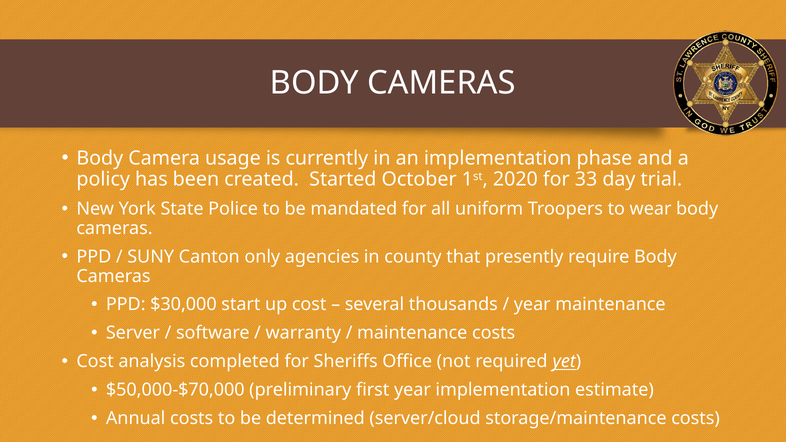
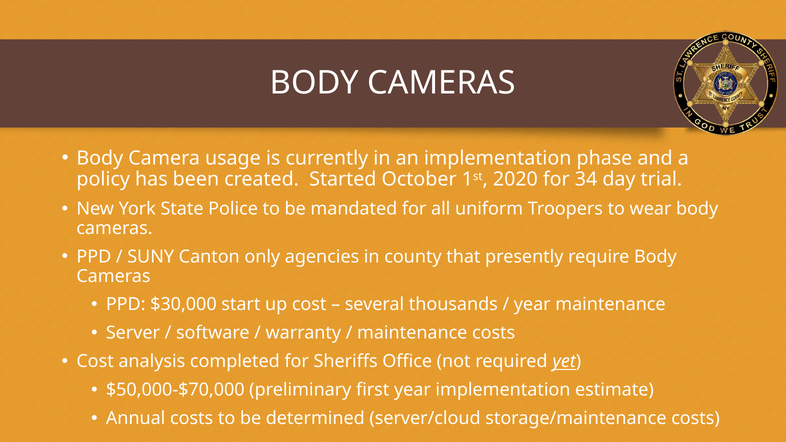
33: 33 -> 34 (586, 179)
